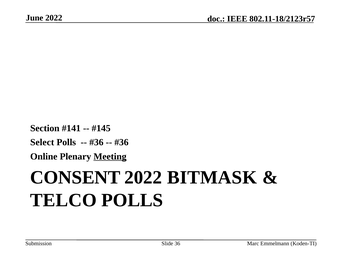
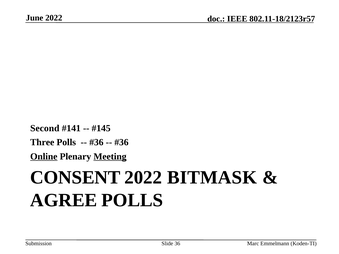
Section: Section -> Second (45, 128)
Select: Select -> Three (42, 143)
Online underline: none -> present (44, 157)
TELCO: TELCO -> AGREE (64, 200)
